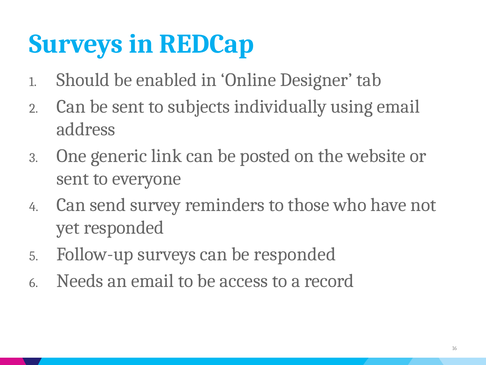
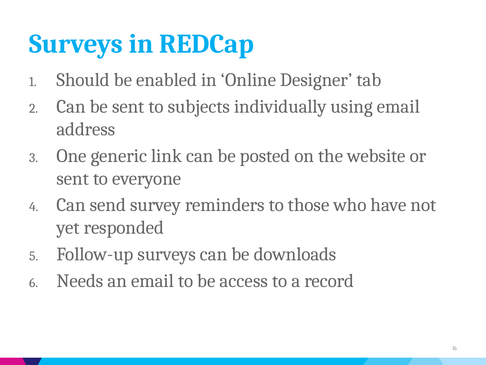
be responded: responded -> downloads (295, 254)
